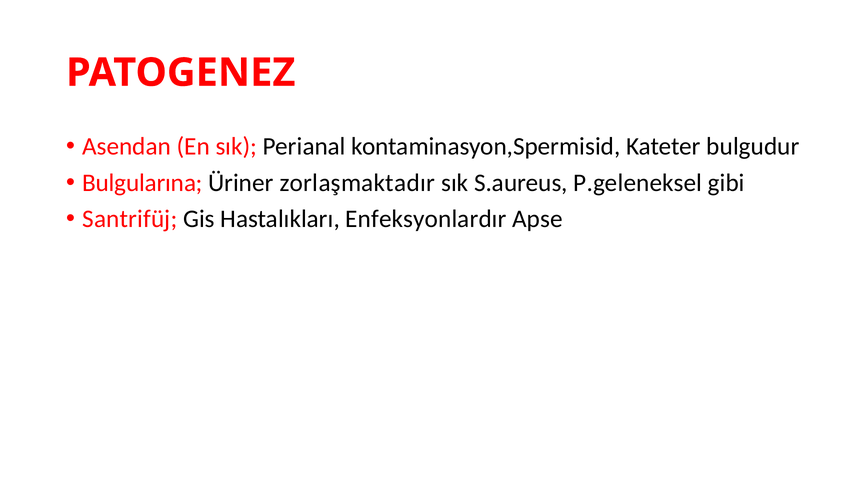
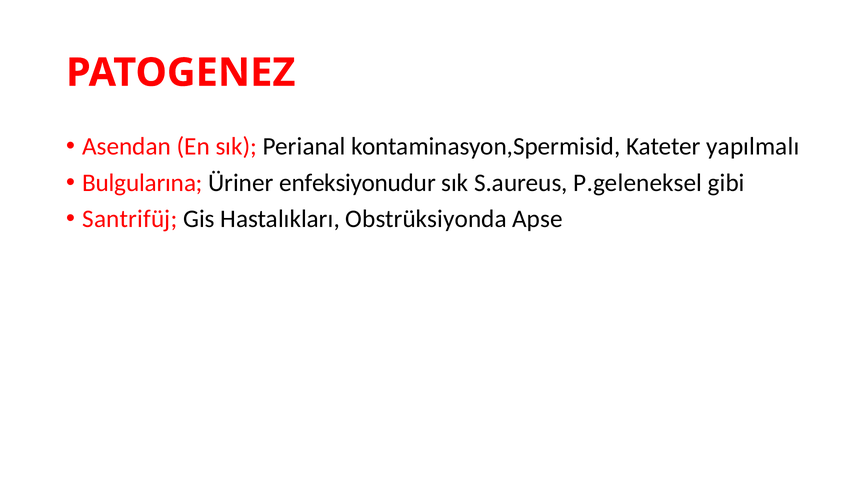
bulgudur: bulgudur -> yapılmalı (753, 146)
zorlaşmaktadır: zorlaşmaktadır -> enfeksiyonudur (358, 183)
Enfeksyonlardır: Enfeksyonlardır -> Obstrüksiyonda (426, 219)
